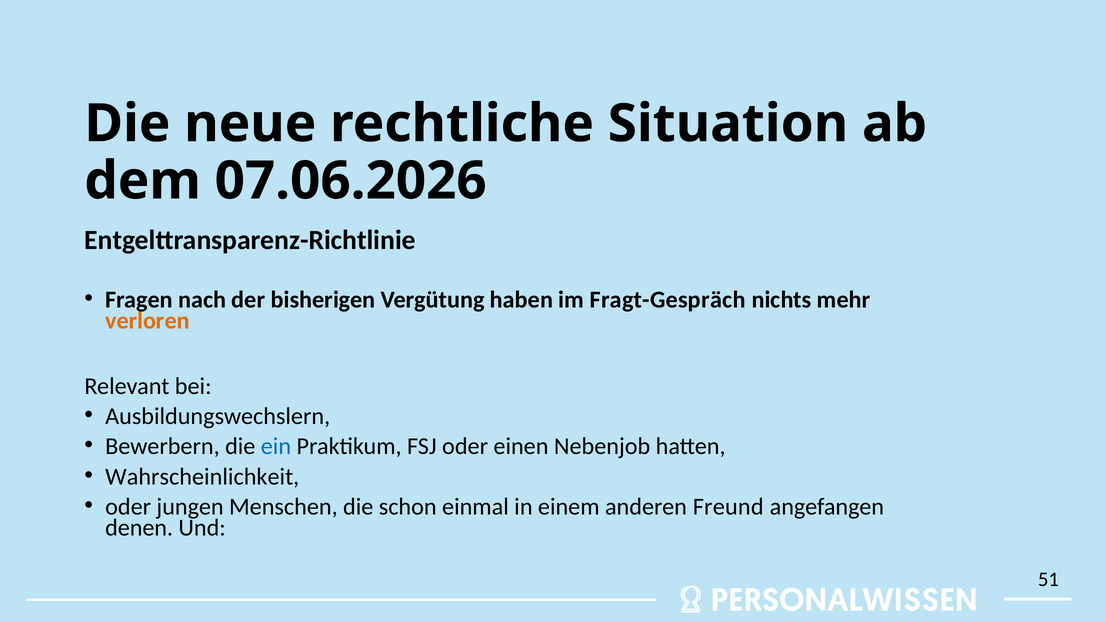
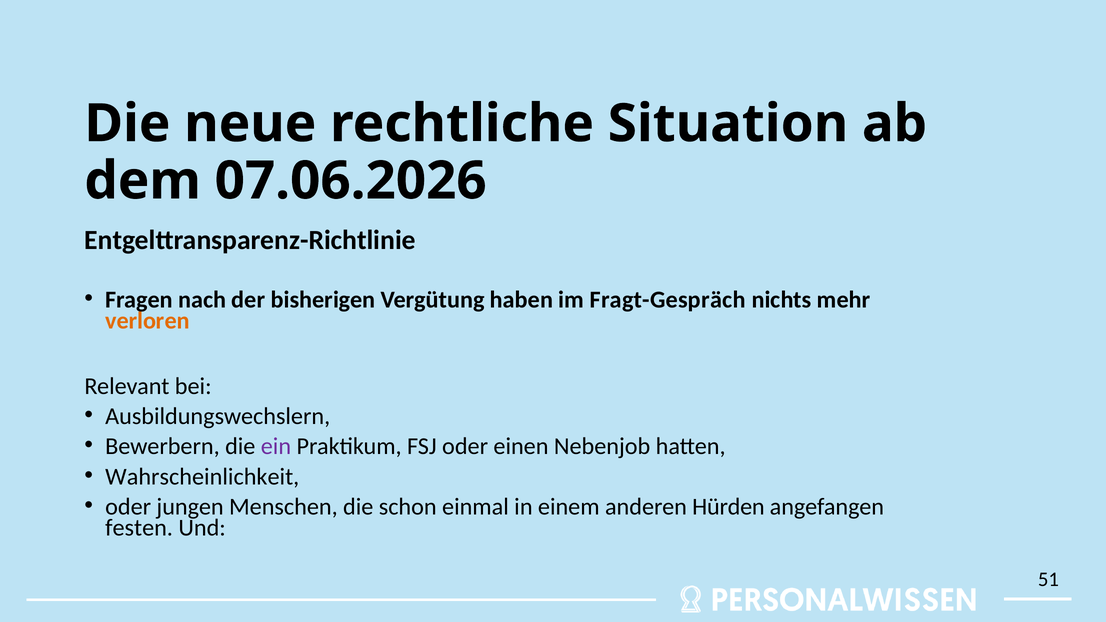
ein colour: blue -> purple (276, 447)
Freund: Freund -> Hürden (728, 507)
denen: denen -> festen (139, 528)
